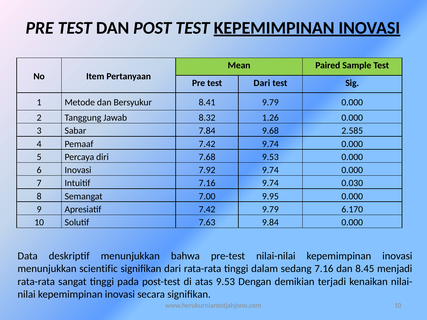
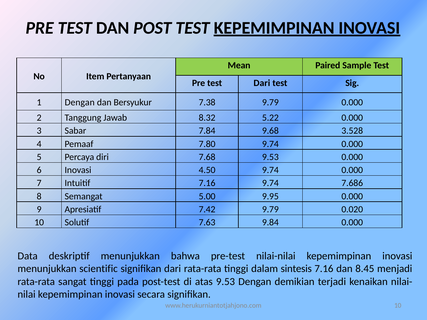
1 Metode: Metode -> Dengan (80, 102)
8.41: 8.41 -> 7.38 (207, 102)
1.26: 1.26 -> 5.22 (270, 118)
2.585: 2.585 -> 3.528 (352, 131)
Pemaaf 7.42: 7.42 -> 7.80 (207, 144)
7.92: 7.92 -> 4.50 (207, 170)
0.030: 0.030 -> 7.686 (352, 183)
7.00: 7.00 -> 5.00 (207, 196)
6.170: 6.170 -> 0.020 (352, 210)
sedang: sedang -> sintesis (296, 269)
